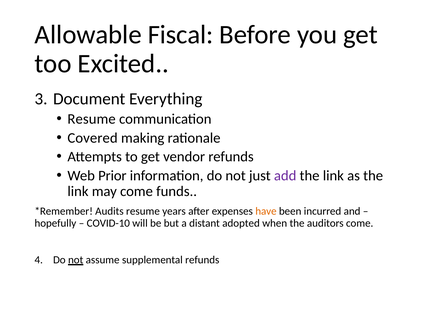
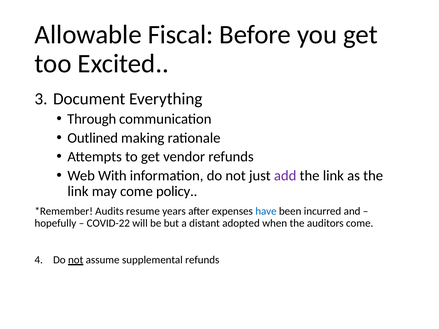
Resume: Resume -> Through (92, 119)
Covered: Covered -> Outlined (93, 138)
Prior: Prior -> With (112, 176)
funds: funds -> policy (177, 191)
have colour: orange -> blue (266, 211)
COVID-10: COVID-10 -> COVID-22 (108, 223)
